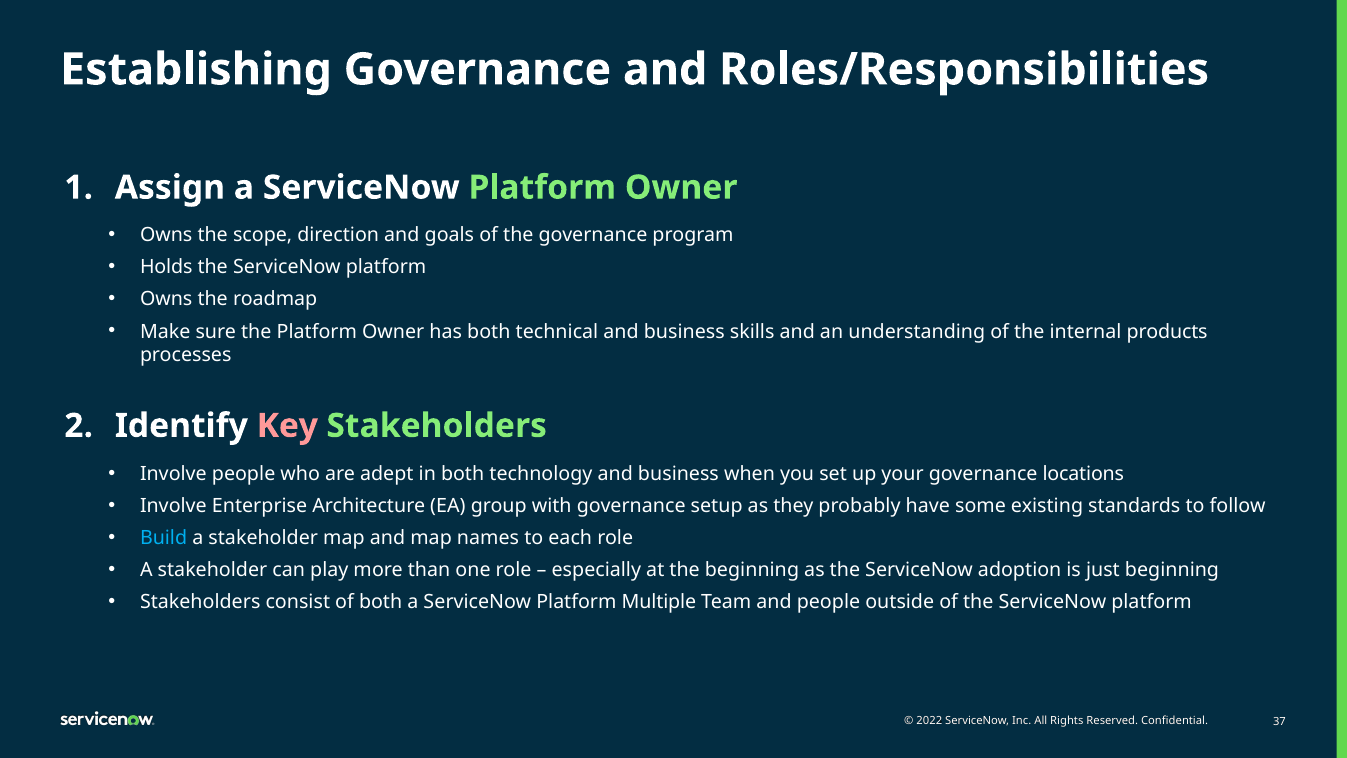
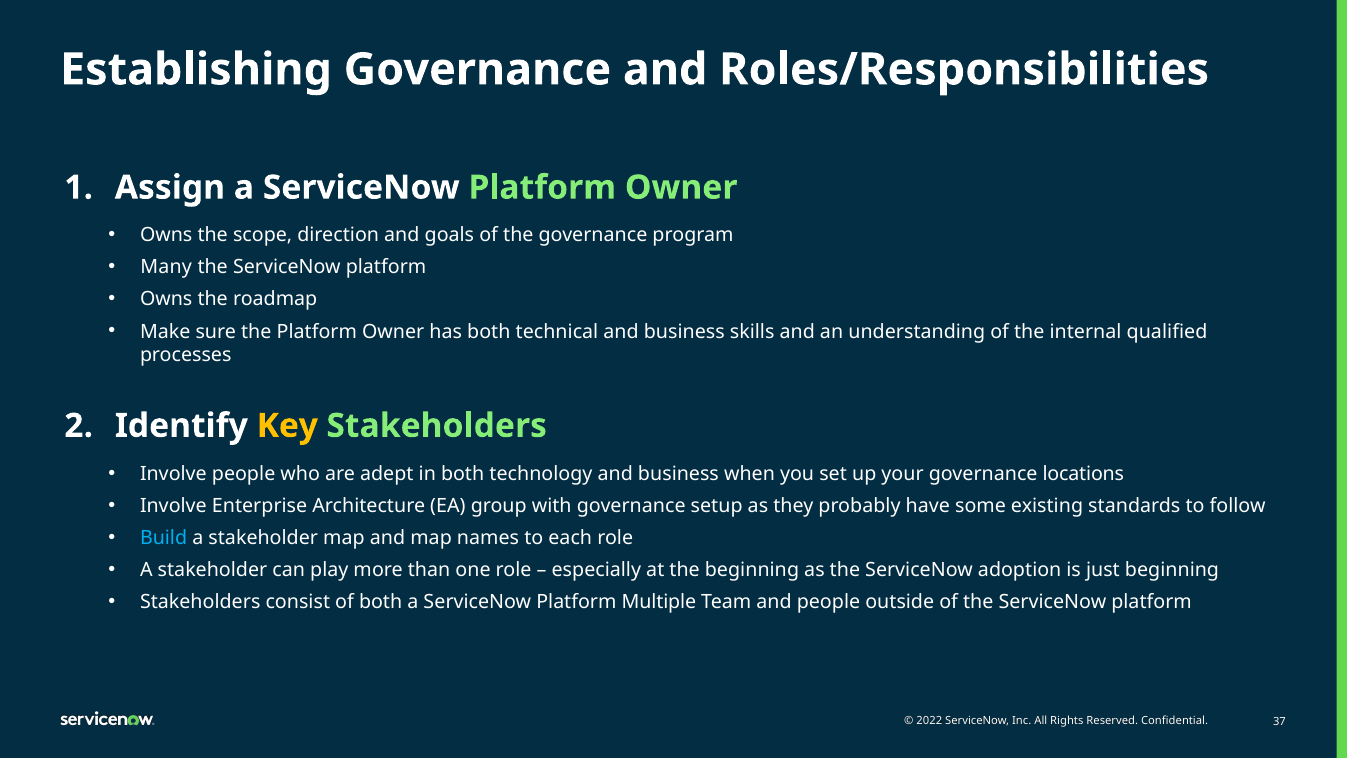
Holds: Holds -> Many (166, 267)
products: products -> qualified (1167, 331)
Key colour: pink -> yellow (287, 426)
